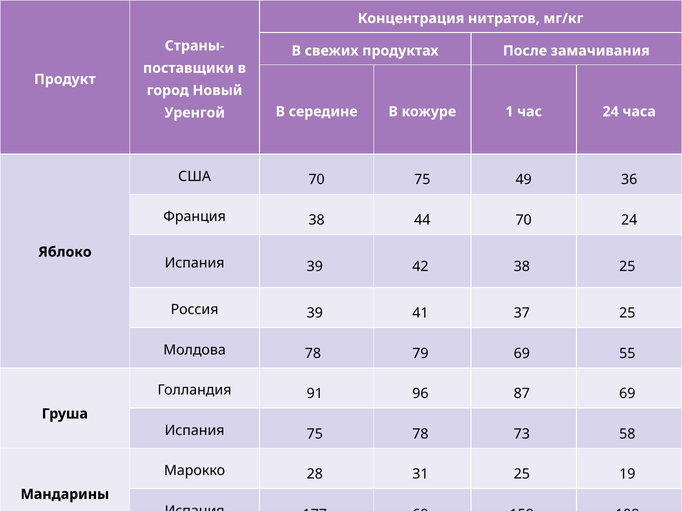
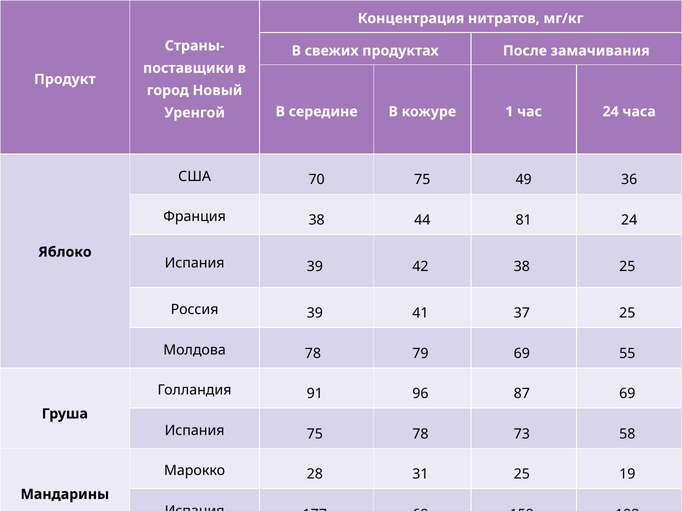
44 70: 70 -> 81 (524, 220)
